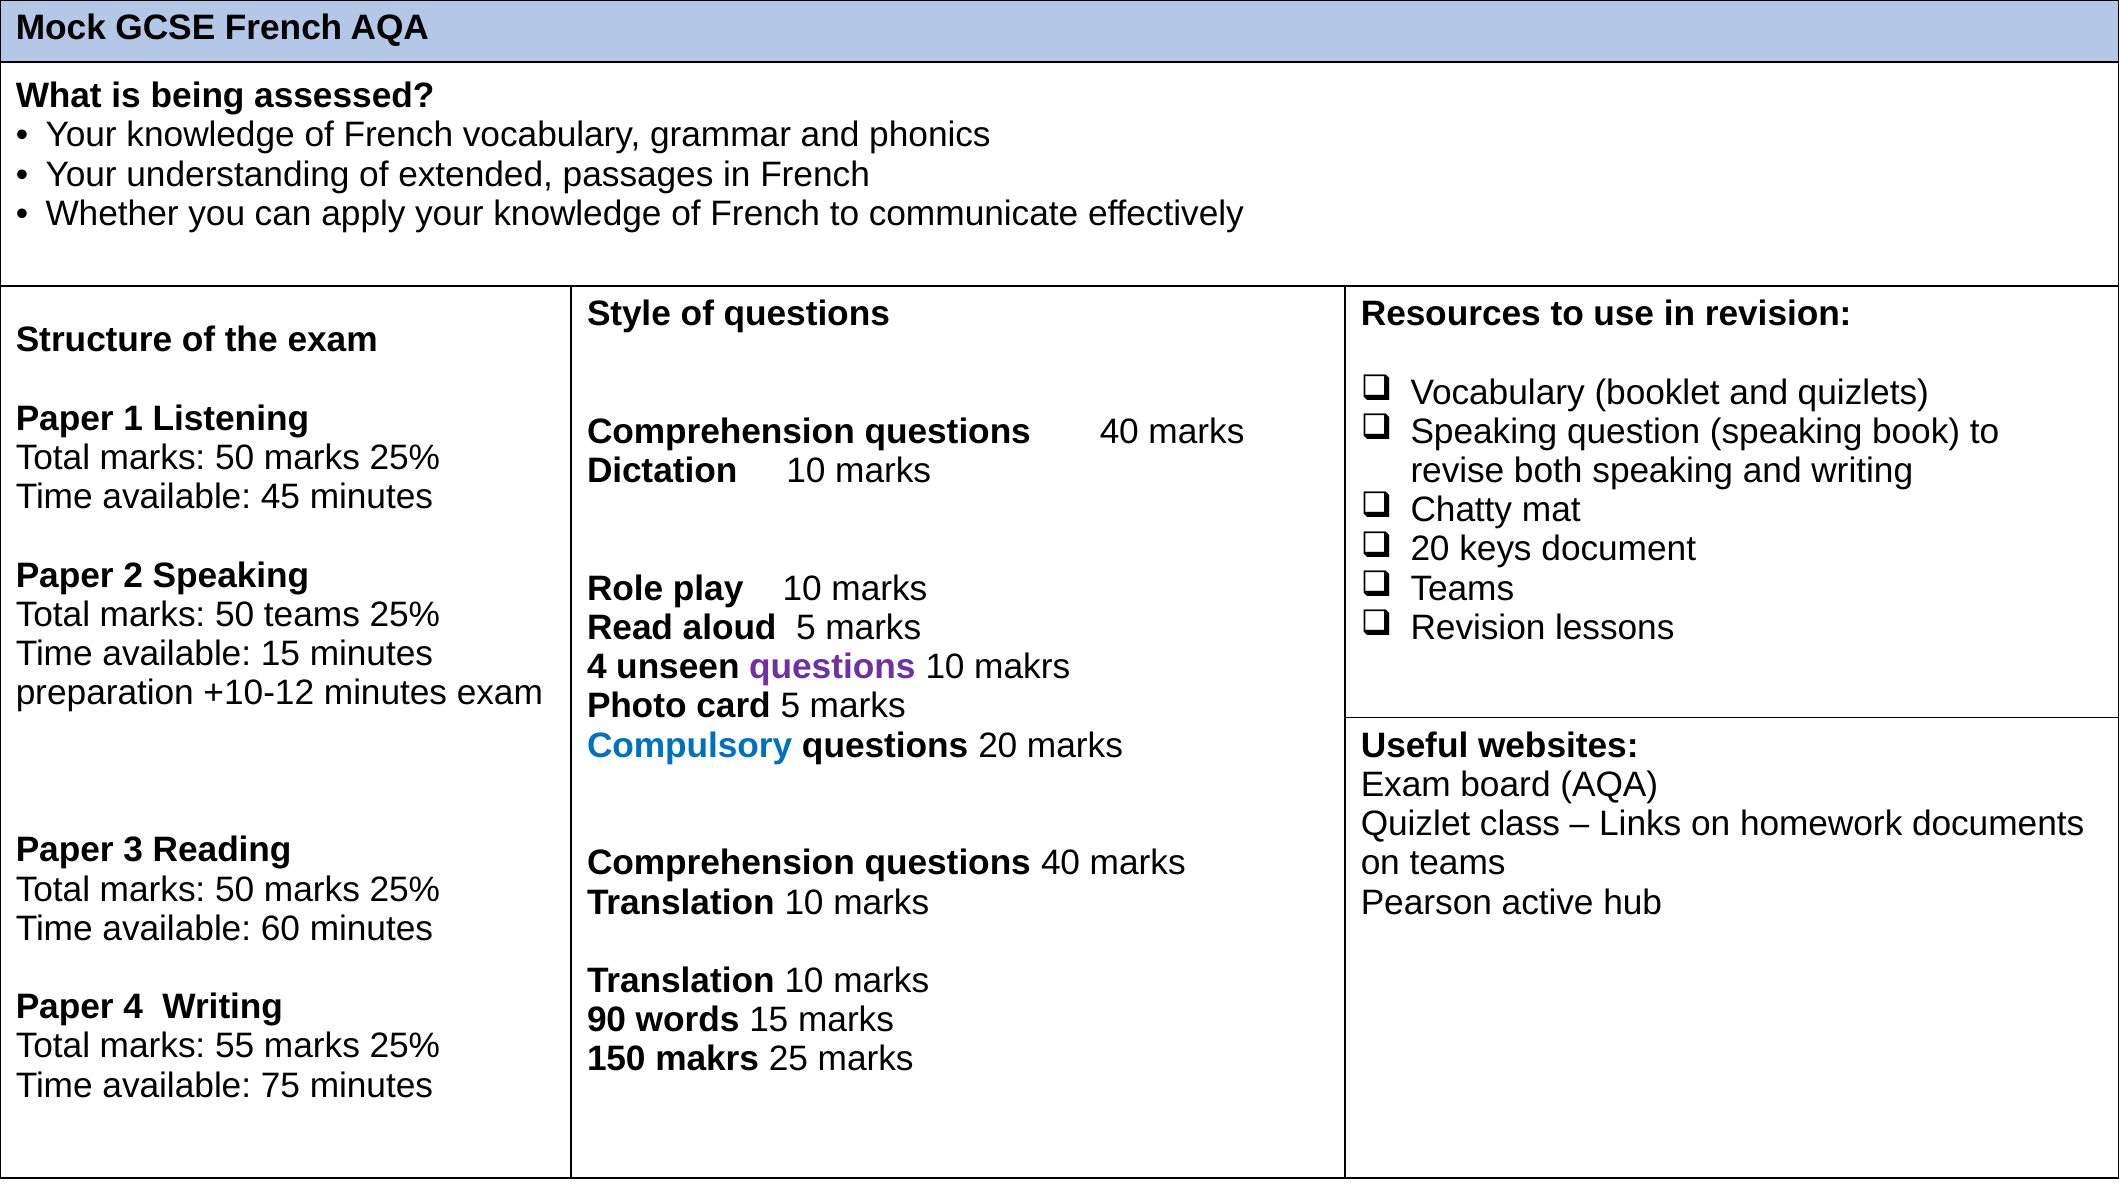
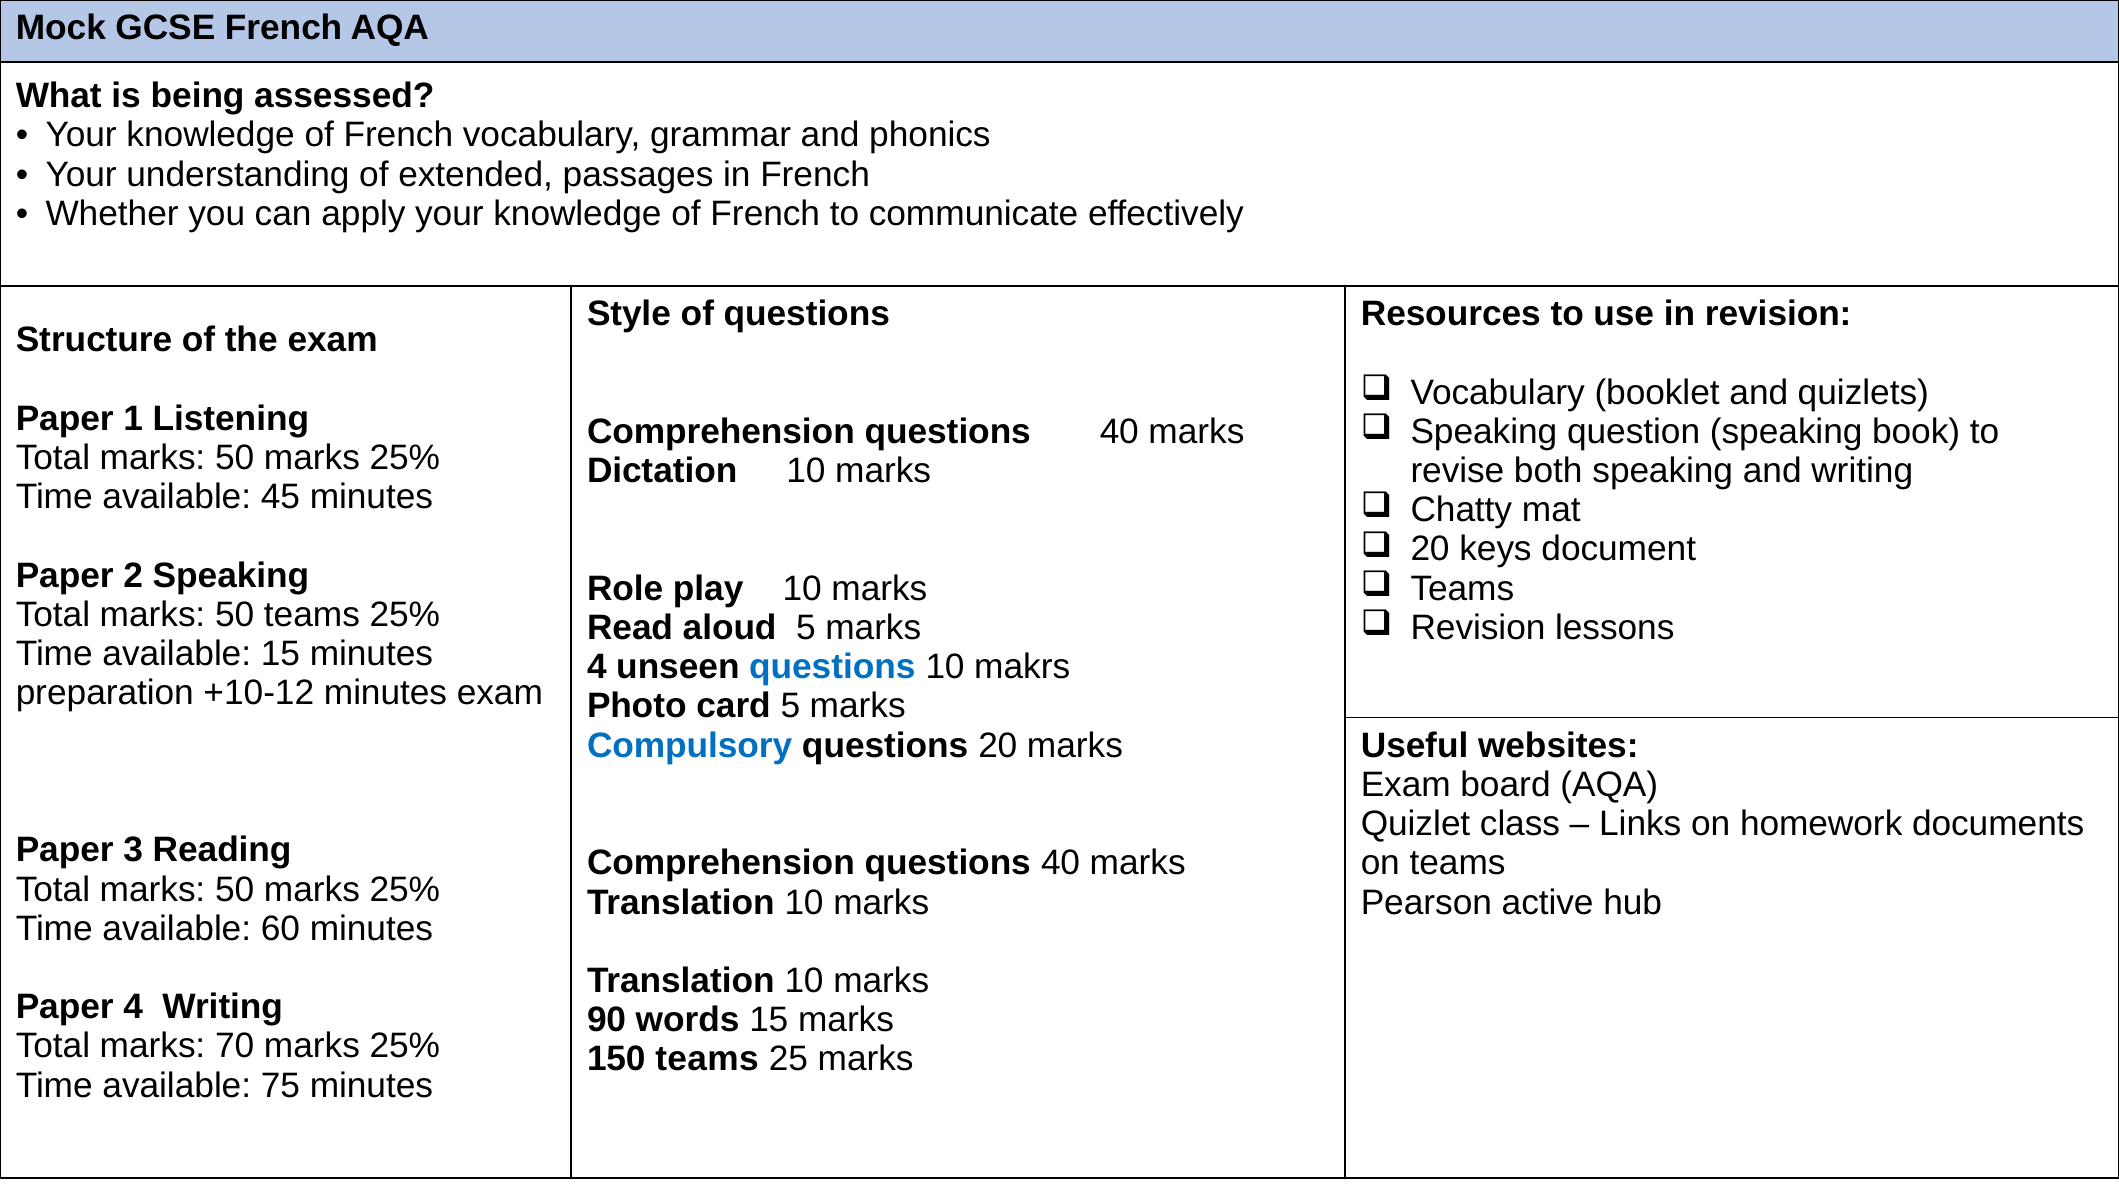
questions colour: purple -> blue (832, 667)
55: 55 -> 70 (235, 1046)
150 makrs: makrs -> teams (707, 1059)
